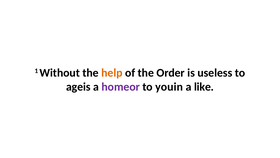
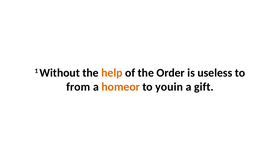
ageis: ageis -> from (78, 87)
homeor colour: purple -> orange (121, 87)
like: like -> gift (204, 87)
